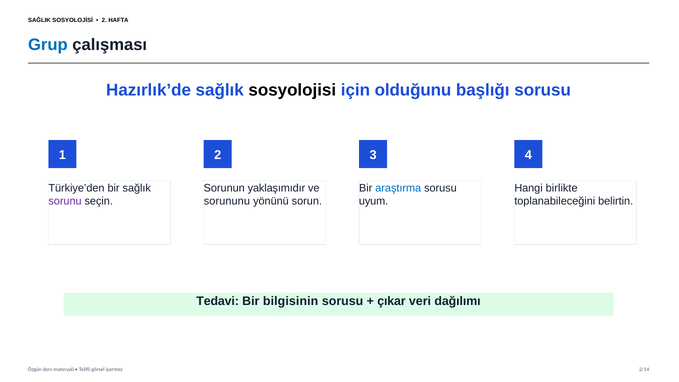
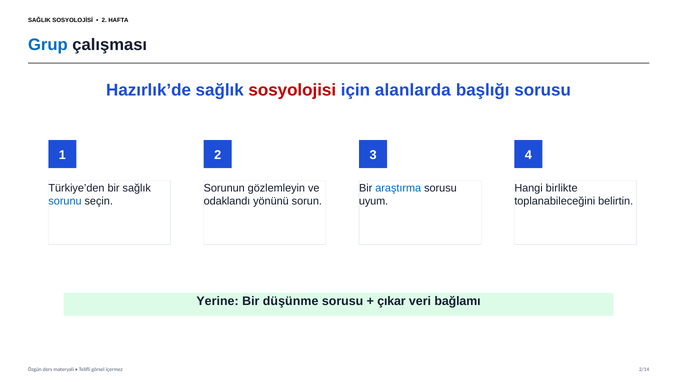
sosyolojisi colour: black -> red (292, 90)
olduğunu: olduğunu -> alanlarda (413, 90)
yaklaşımıdır: yaklaşımıdır -> gözlemleyin (276, 188)
sorunu colour: purple -> blue (65, 201)
sorununu: sorununu -> odaklandı (227, 201)
Tedavi: Tedavi -> Yerine (218, 301)
bilgisinin: bilgisinin -> düşünme (291, 301)
dağılımı: dağılımı -> bağlamı (458, 301)
